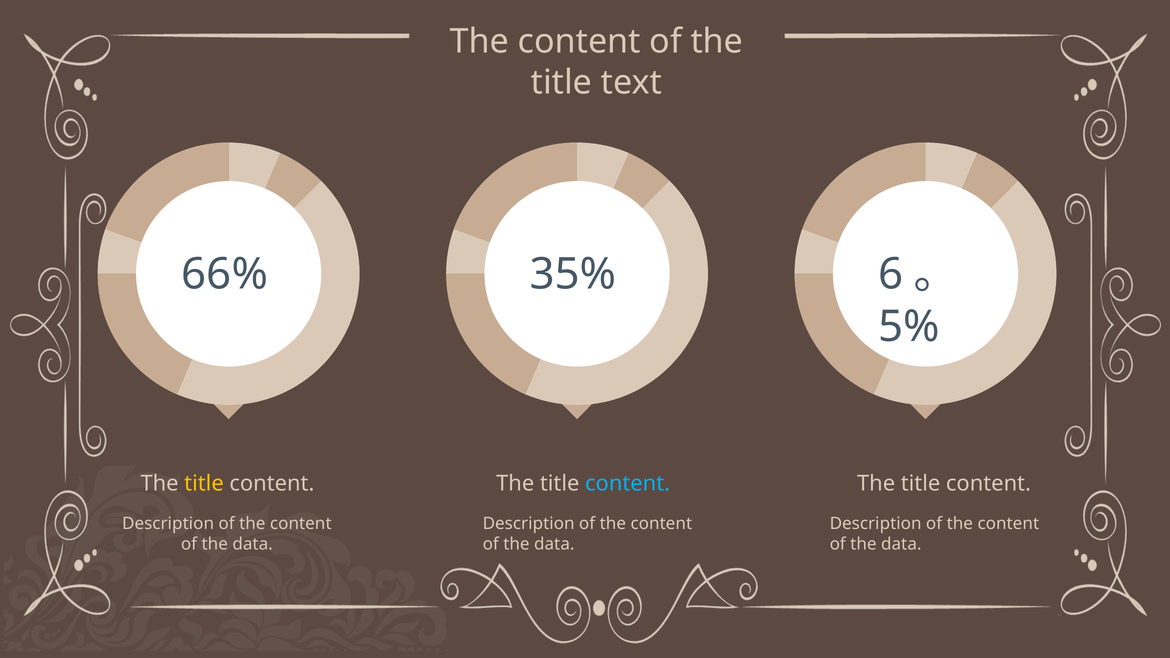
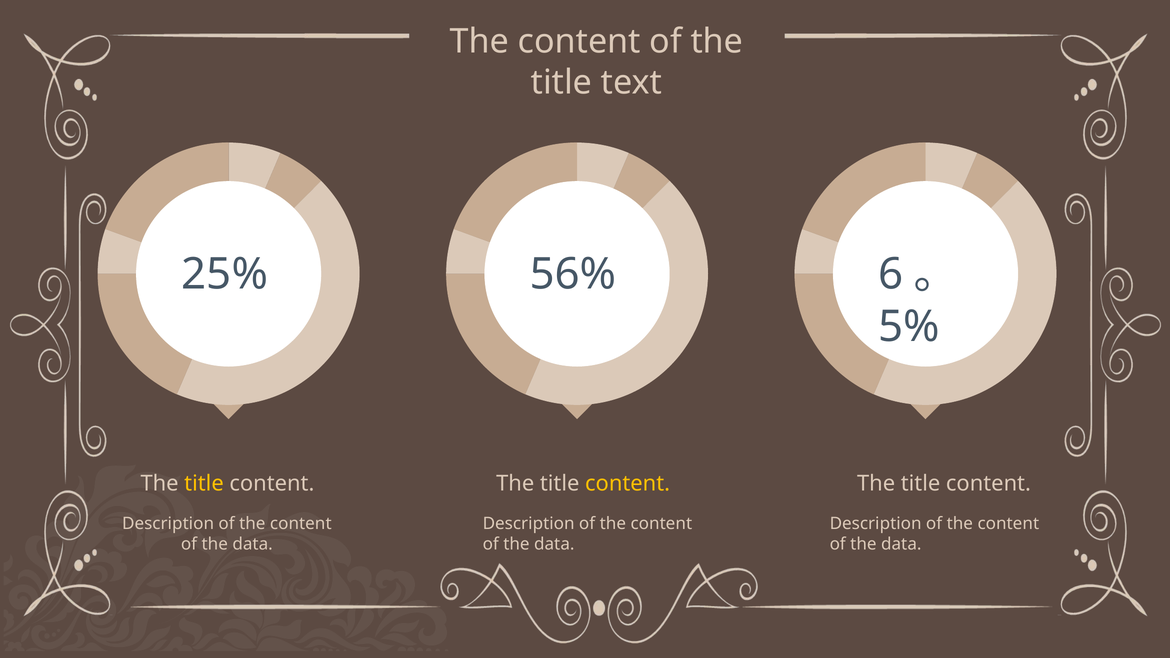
66%: 66% -> 25% (225, 274)
35%: 35% -> 56% (573, 274)
content colour: light blue -> yellow (628, 484)
